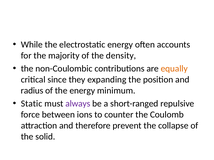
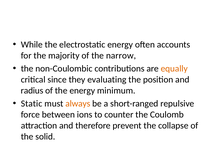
density: density -> narrow (121, 56)
expanding: expanding -> evaluating (107, 80)
always colour: purple -> orange (78, 104)
